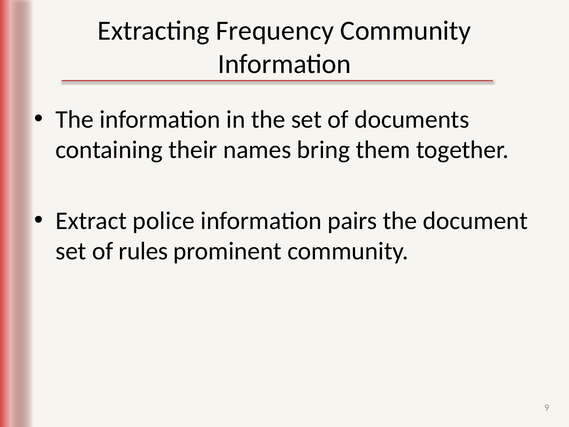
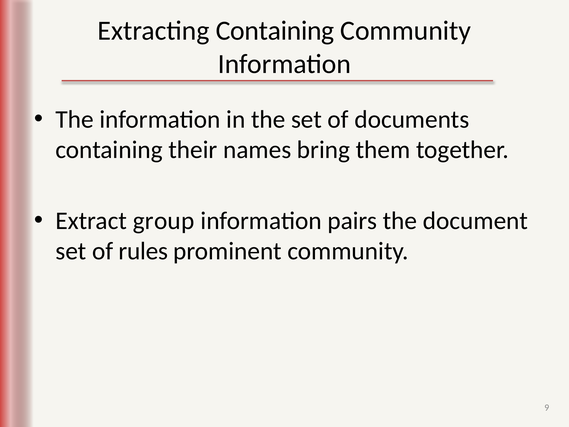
Extracting Frequency: Frequency -> Containing (275, 31)
police: police -> group (164, 221)
